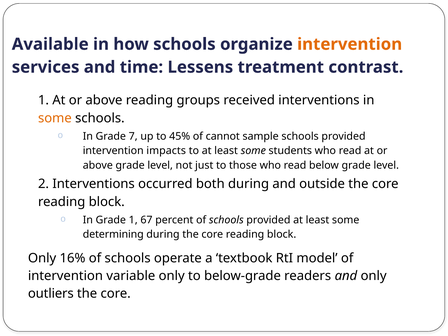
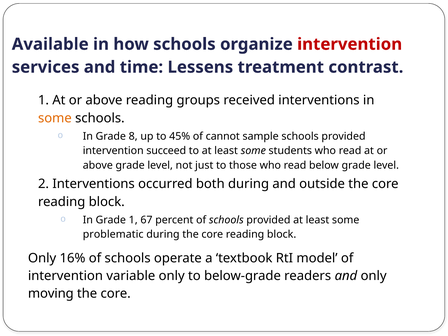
intervention colour: orange -> red (350, 44)
7: 7 -> 8 (133, 136)
impacts: impacts -> succeed (166, 151)
determining: determining -> problematic (113, 234)
outliers: outliers -> moving (51, 294)
